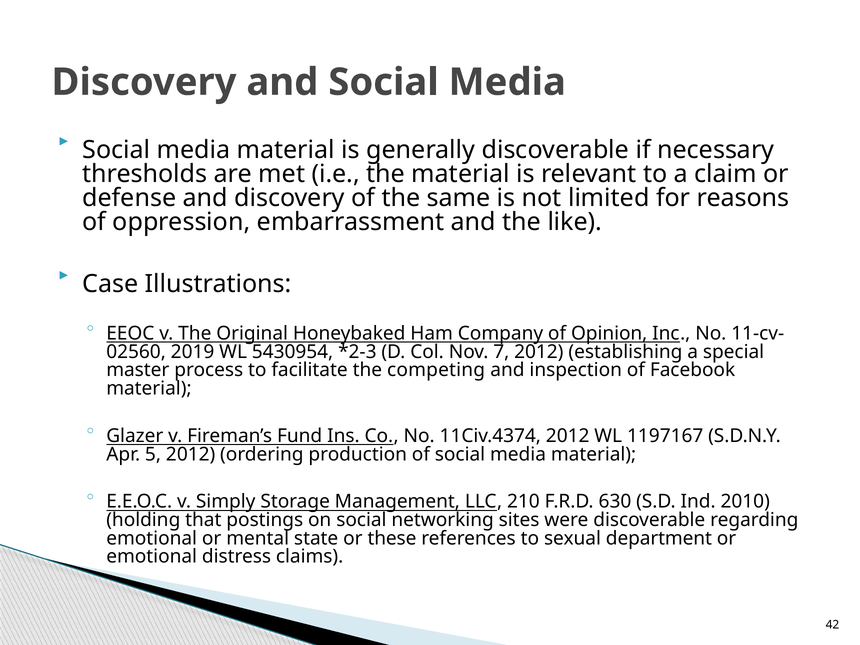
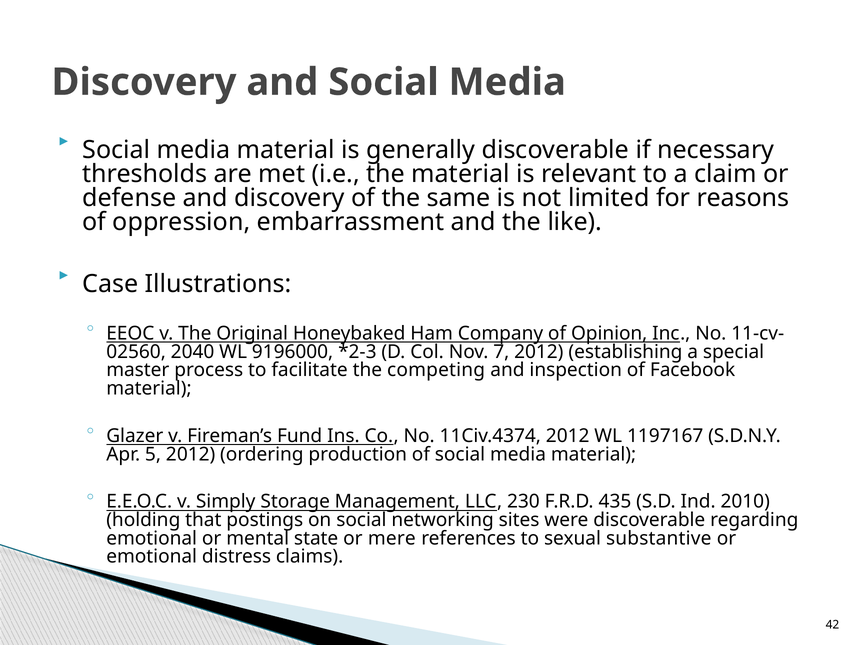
2019: 2019 -> 2040 (193, 352)
5430954: 5430954 -> 9196000 (293, 352)
210: 210 -> 230 (523, 502)
630: 630 -> 435 (615, 502)
these: these -> mere (392, 538)
department: department -> substantive (659, 538)
